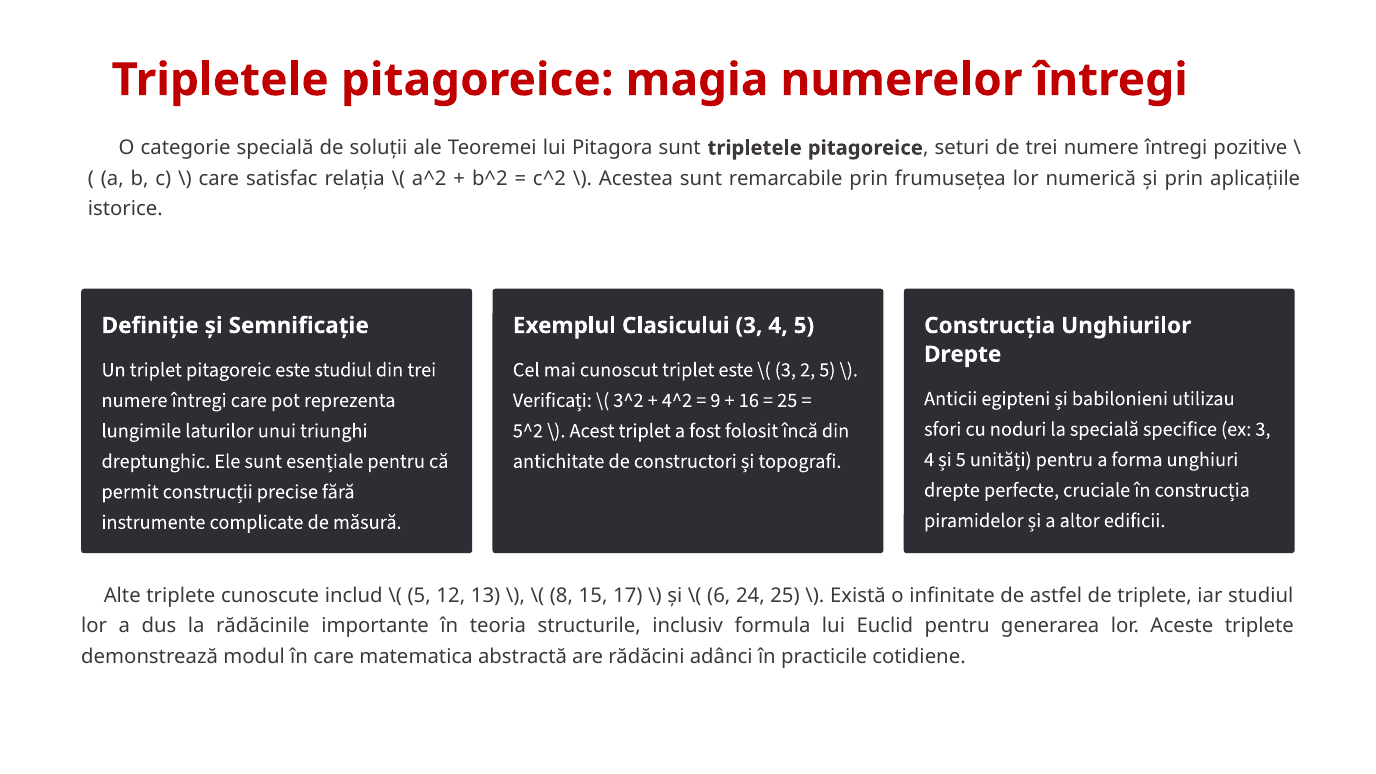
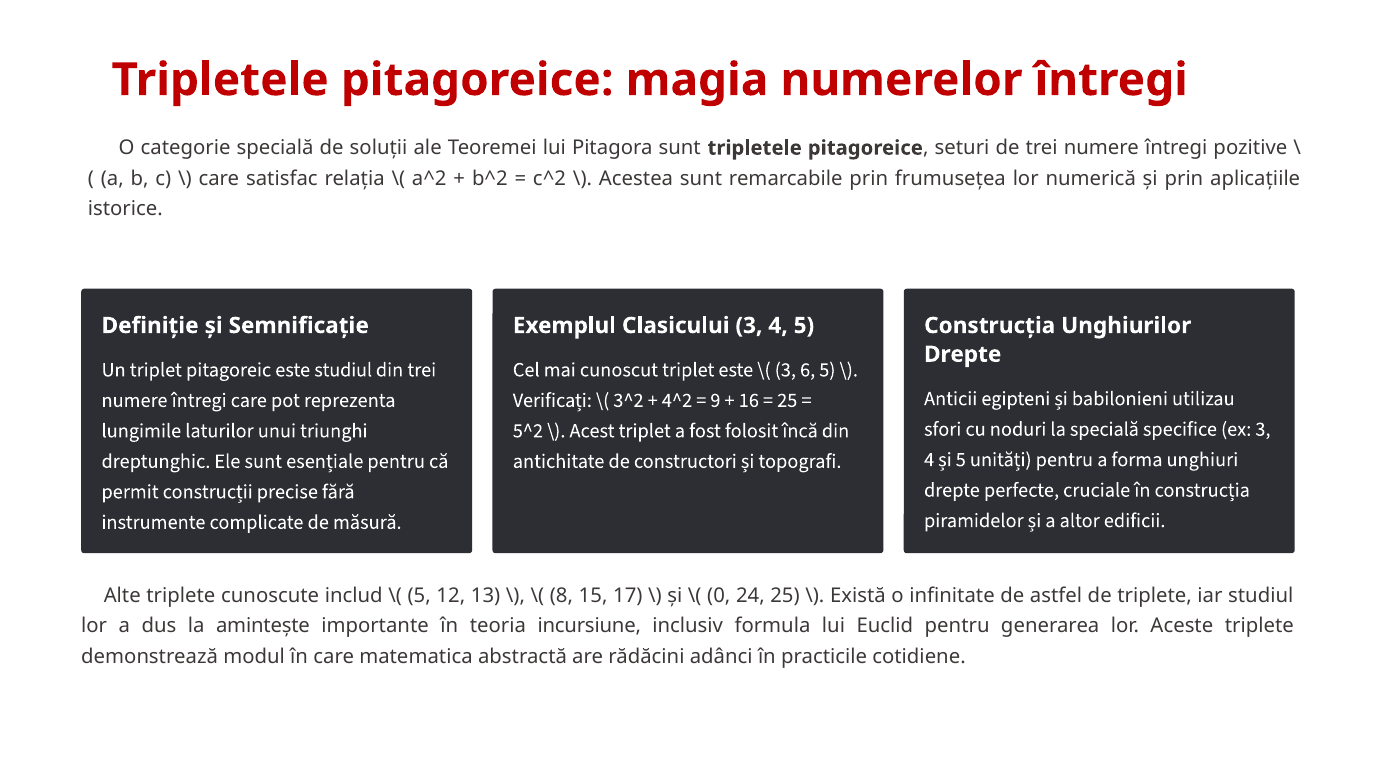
2: 2 -> 6 (808, 370)
6: 6 -> 0 (719, 596)
rădăcinile: rădăcinile -> amintește (263, 626)
structurile: structurile -> incursiune (589, 626)
